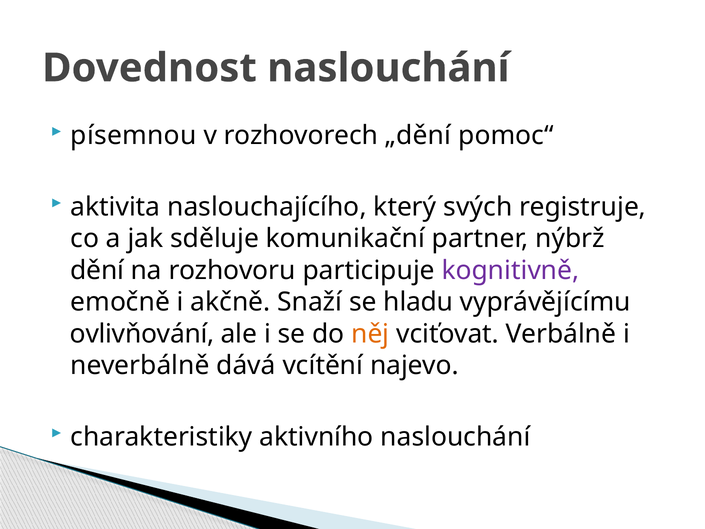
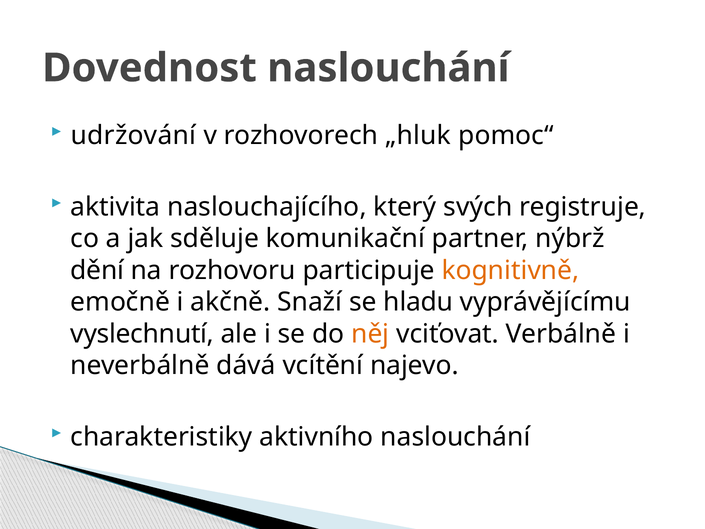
písemnou: písemnou -> udržování (133, 135)
„dění: „dění -> „hluk (418, 135)
kognitivně colour: purple -> orange (510, 270)
ovlivňování: ovlivňování -> vyslechnutí (142, 334)
